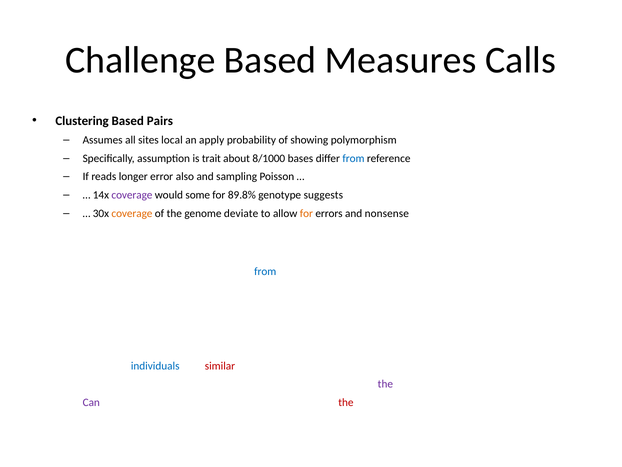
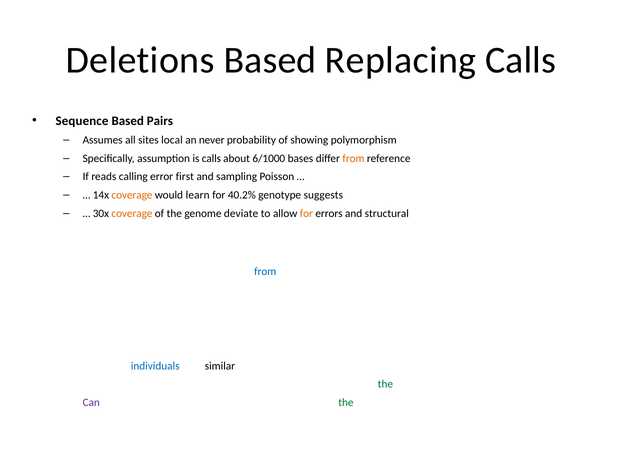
Challenge: Challenge -> Deletions (140, 60)
Measures: Measures -> Replacing (401, 60)
Clustering: Clustering -> Sequence (82, 121)
apply: apply -> never (212, 140)
is trait: trait -> calls (211, 158)
8/1000: 8/1000 -> 6/1000 (269, 158)
from colour: blue -> orange (353, 158)
reads longer: longer -> calling (133, 177)
also: also -> first (185, 177)
coverage colour: purple -> orange (132, 195)
some: some -> learn (198, 195)
89.8%: 89.8% -> 40.2% (242, 195)
nonsense: nonsense -> structural (387, 213)
similar colour: red -> black (220, 365)
the colour: purple -> green (385, 384)
the colour: red -> green (346, 402)
